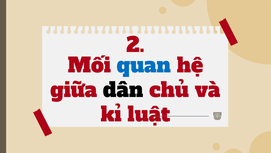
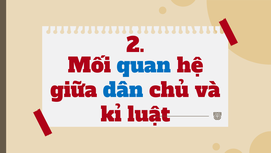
dân colour: black -> blue (123, 90)
